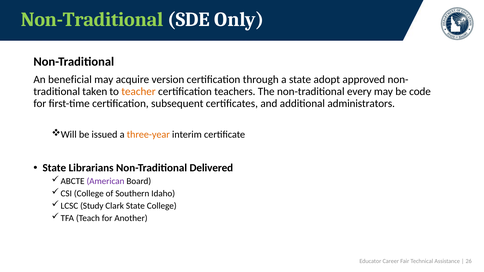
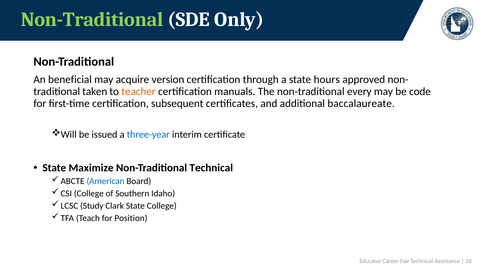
adopt: adopt -> hours (327, 80)
teachers: teachers -> manuals (235, 92)
administrators: administrators -> baccalaureate (361, 103)
three-year colour: orange -> blue (148, 134)
Librarians: Librarians -> Maximize (91, 168)
Non-Traditional Delivered: Delivered -> Technical (211, 168)
American colour: purple -> blue (106, 181)
Another: Another -> Position (131, 218)
